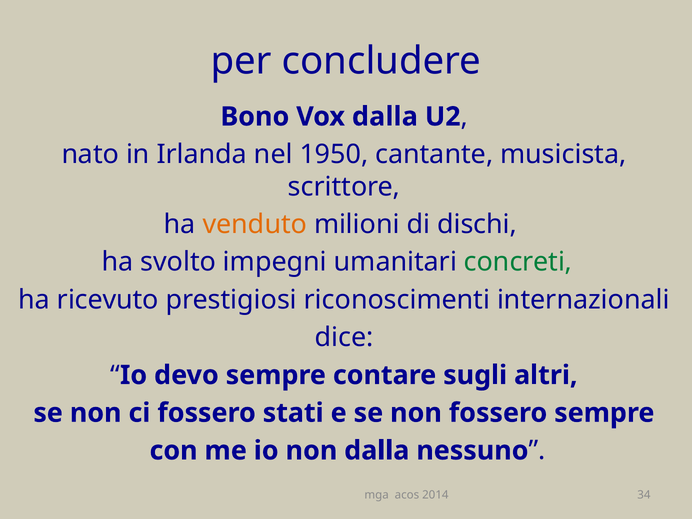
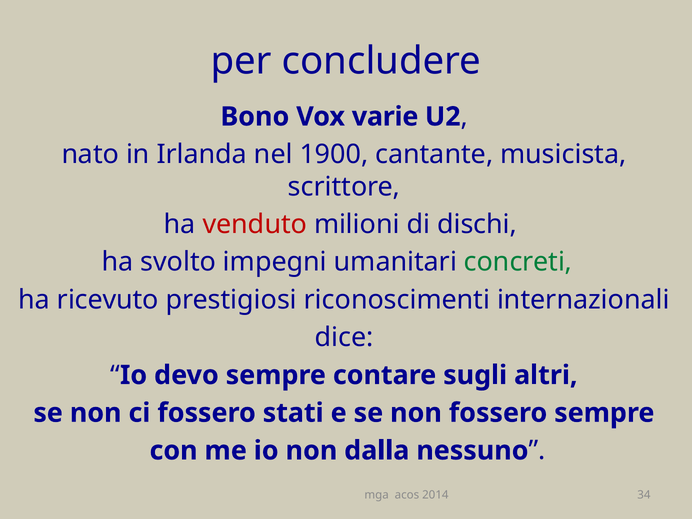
Vox dalla: dalla -> varie (385, 117)
1950: 1950 -> 1900 (334, 154)
venduto colour: orange -> red (255, 224)
